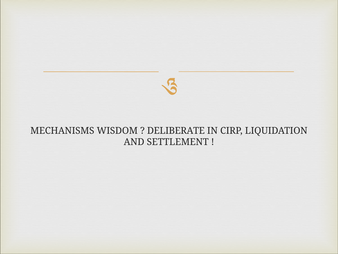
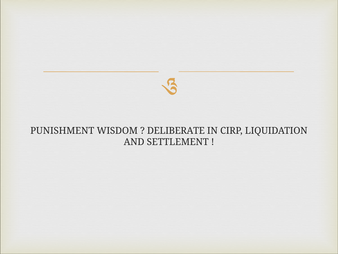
MECHANISMS: MECHANISMS -> PUNISHMENT (62, 131)
